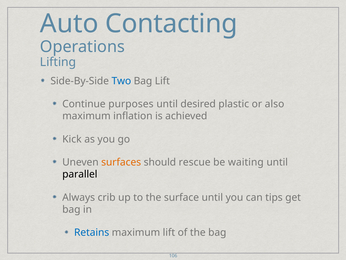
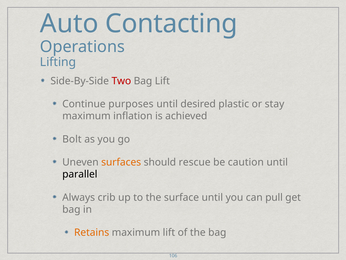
Two colour: blue -> red (121, 81)
also: also -> stay (275, 104)
Kick: Kick -> Bolt (72, 139)
waiting: waiting -> caution (246, 162)
tips: tips -> pull (274, 197)
Retains colour: blue -> orange (92, 232)
